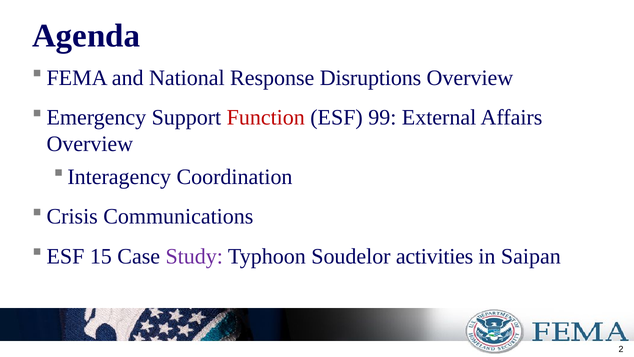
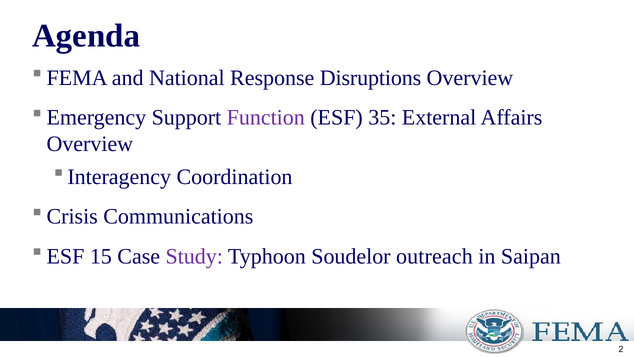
Function colour: red -> purple (266, 117)
99: 99 -> 35 (382, 117)
activities: activities -> outreach (434, 256)
